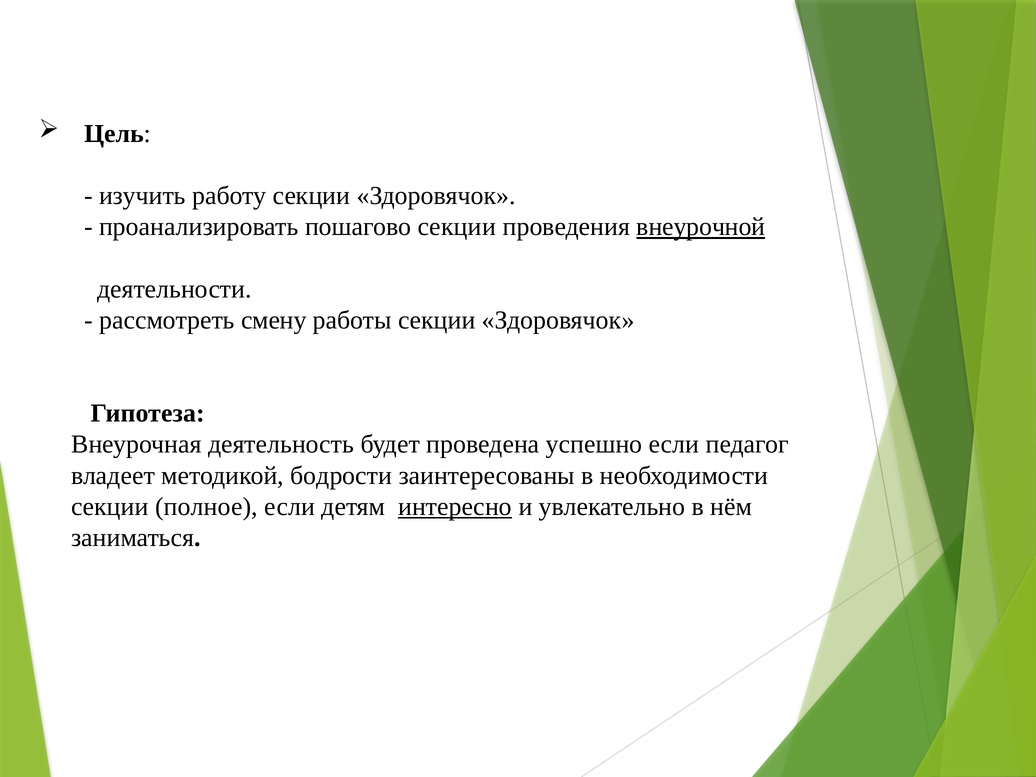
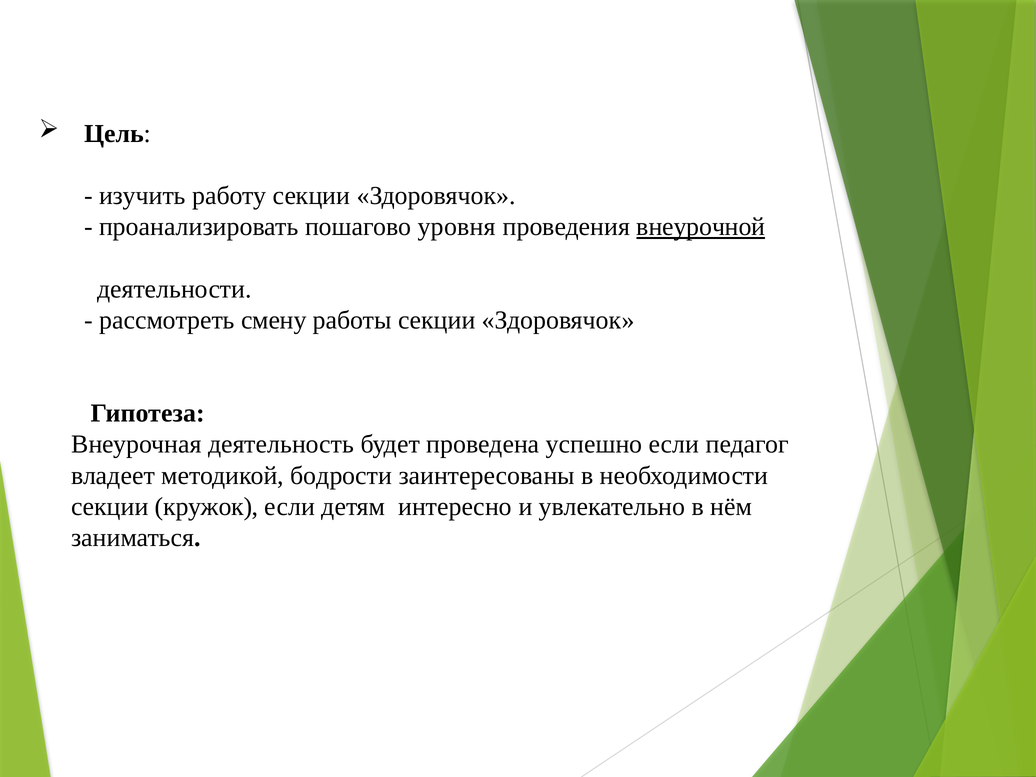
пошагово секции: секции -> уровня (457, 227)
полное: полное -> кружок (207, 507)
интересно underline: present -> none (455, 507)
